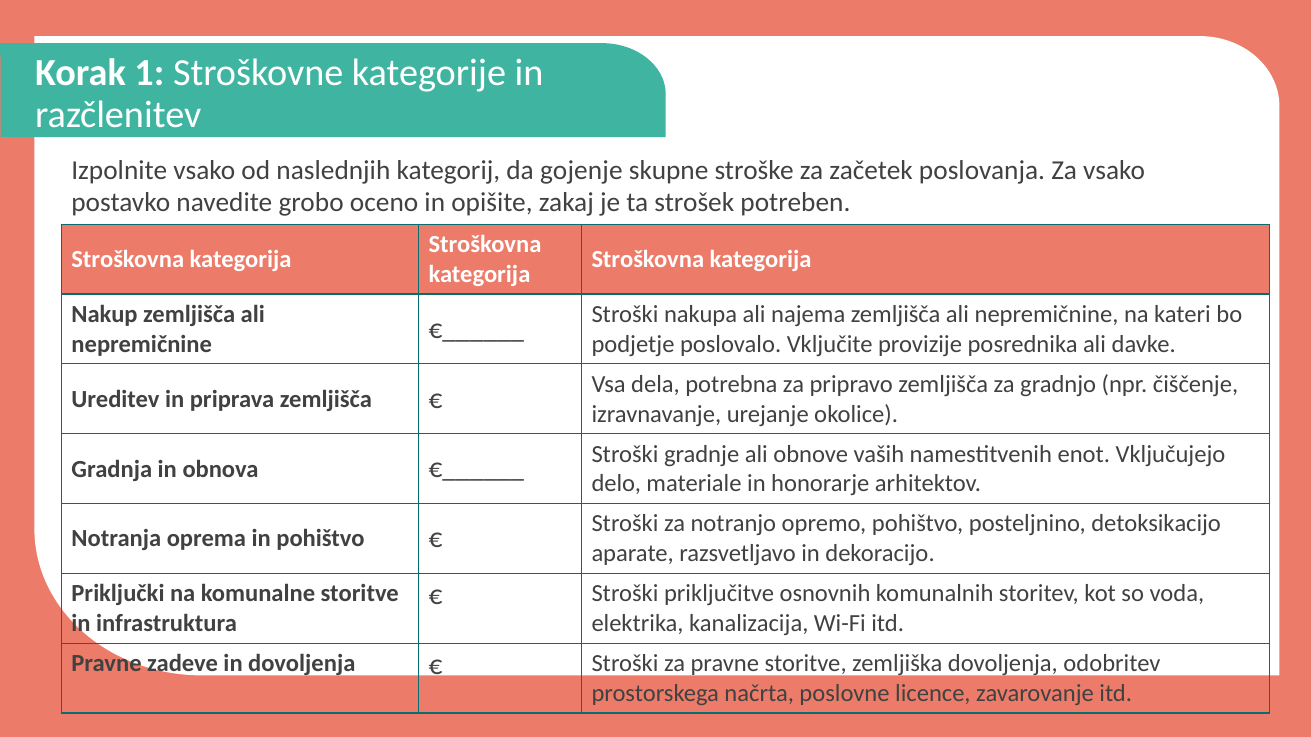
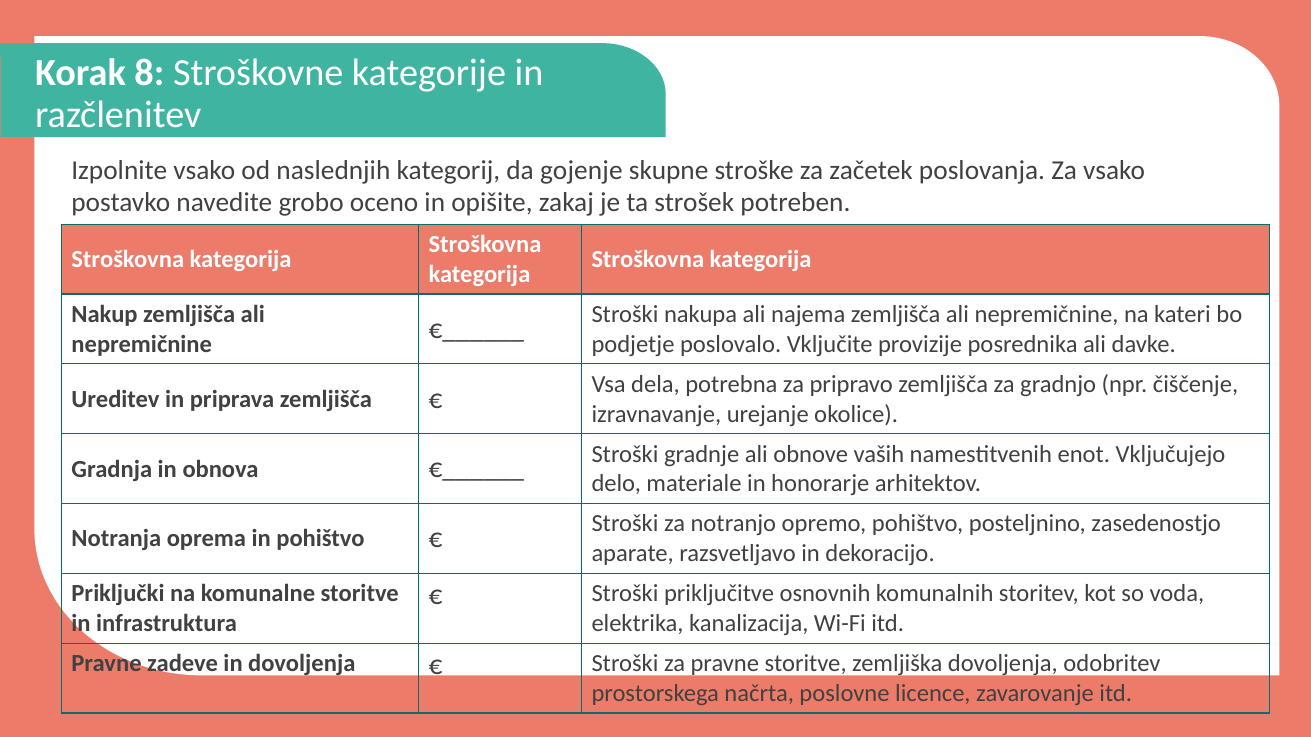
1: 1 -> 8 (149, 73)
detoksikacijo: detoksikacijo -> zasedenostjo (1156, 524)
